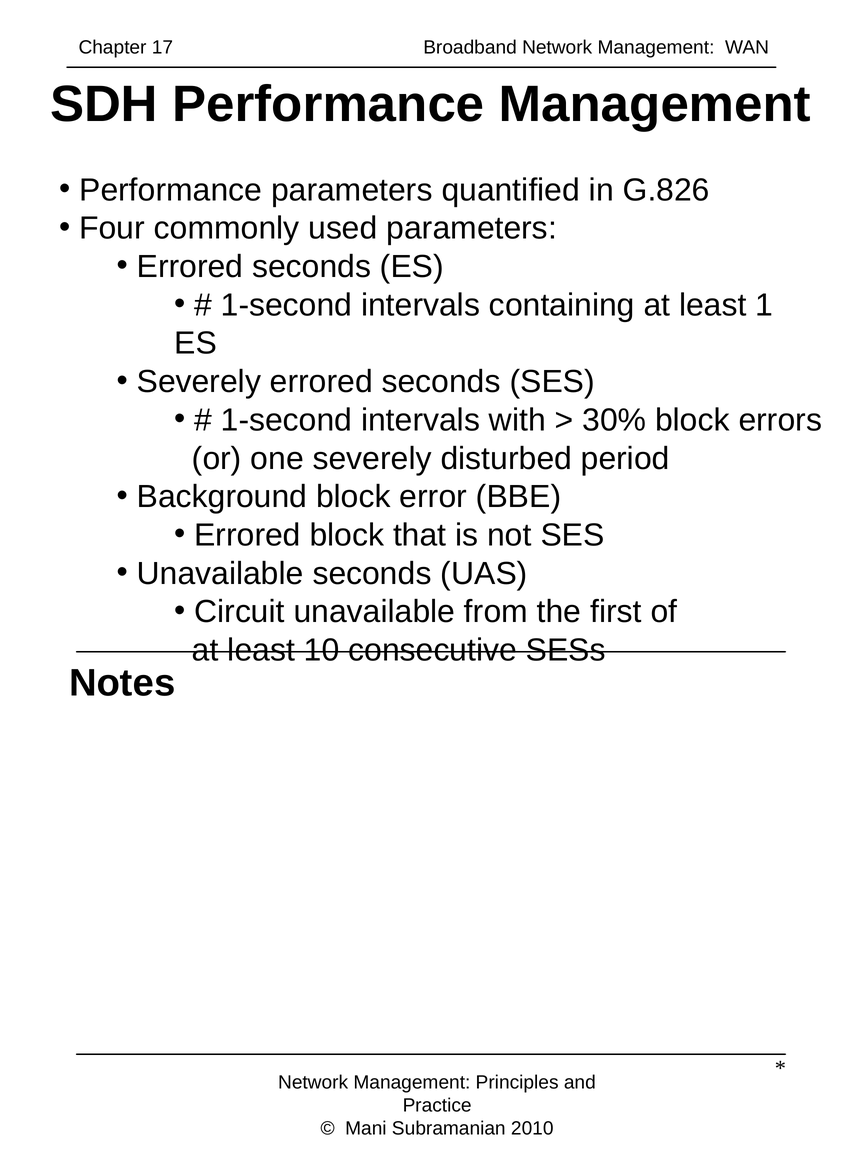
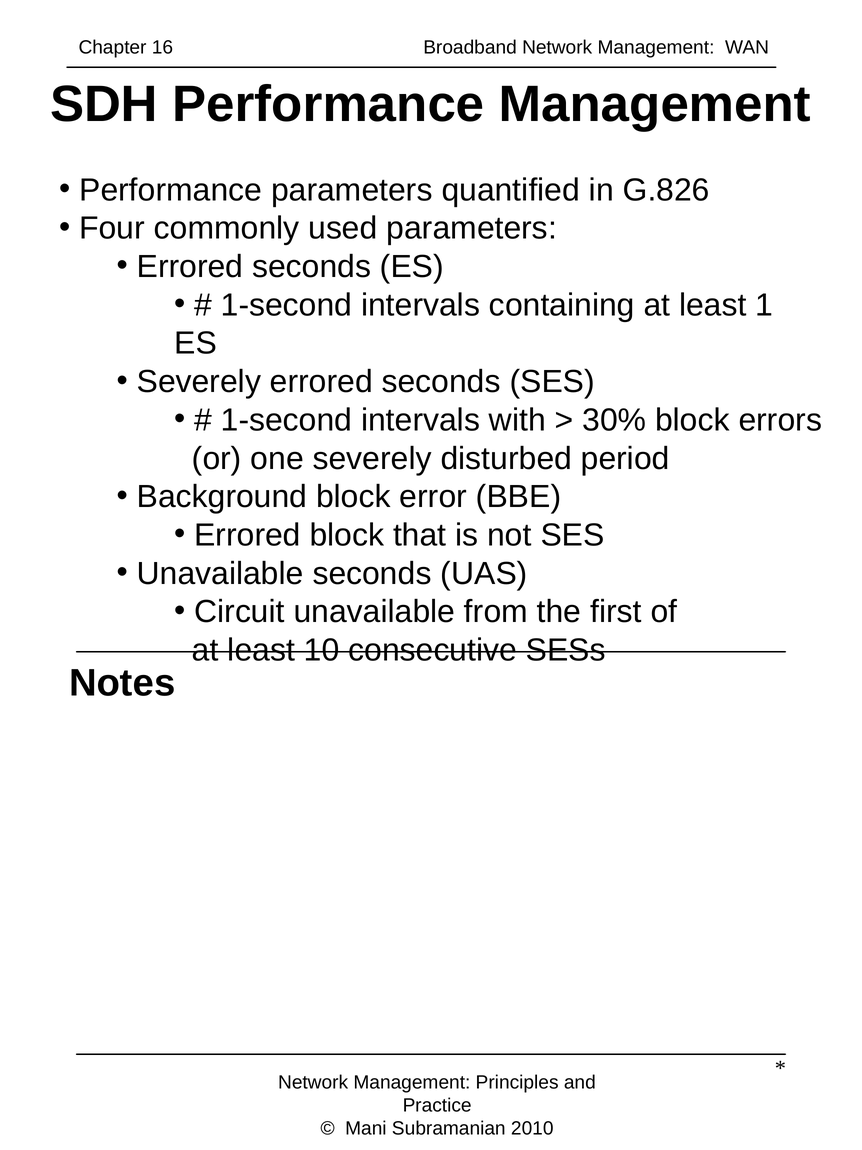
17: 17 -> 16 (162, 47)
